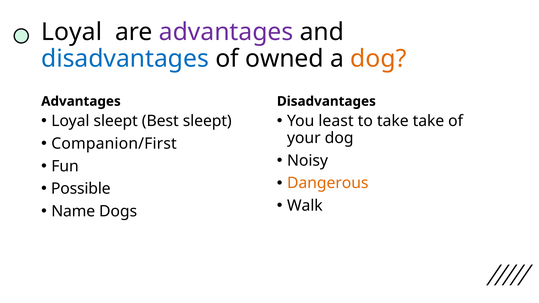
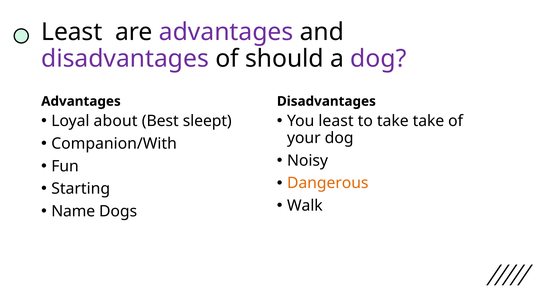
Loyal: Loyal -> Least (72, 32)
disadvantages colour: blue -> purple (125, 59)
owned: owned -> should (284, 59)
dog colour: orange -> purple (378, 59)
Loyal sleept: sleept -> about (116, 121)
Companion/First: Companion/First -> Companion/With (114, 144)
Possible: Possible -> Starting (81, 189)
